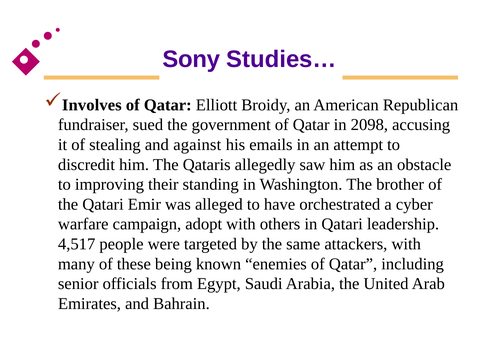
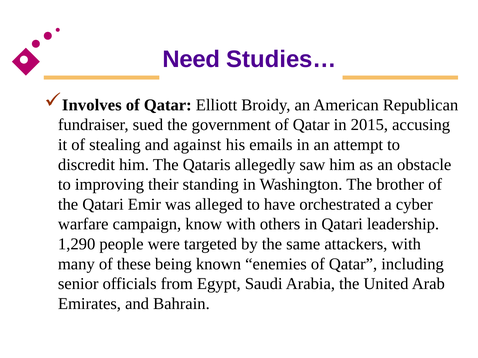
Sony: Sony -> Need (191, 59)
2098: 2098 -> 2015 (369, 125)
adopt: adopt -> know (204, 225)
4,517: 4,517 -> 1,290 (77, 244)
